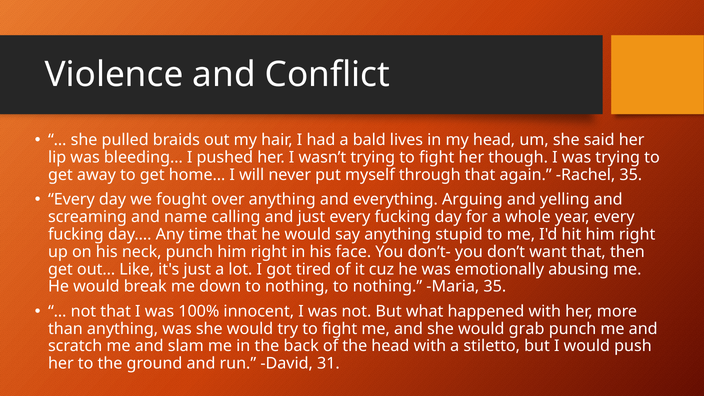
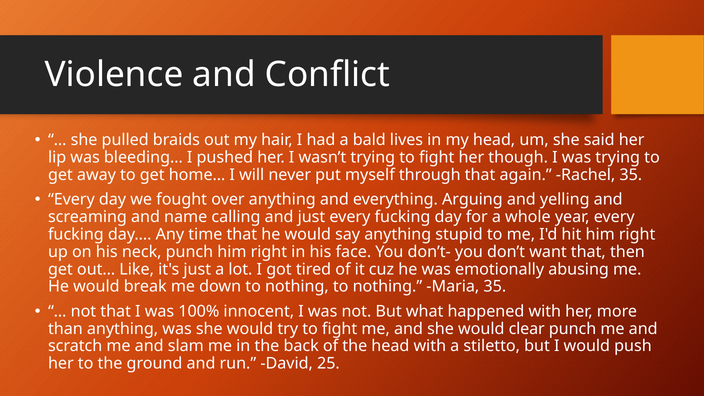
grab: grab -> clear (527, 329)
31: 31 -> 25 (328, 364)
